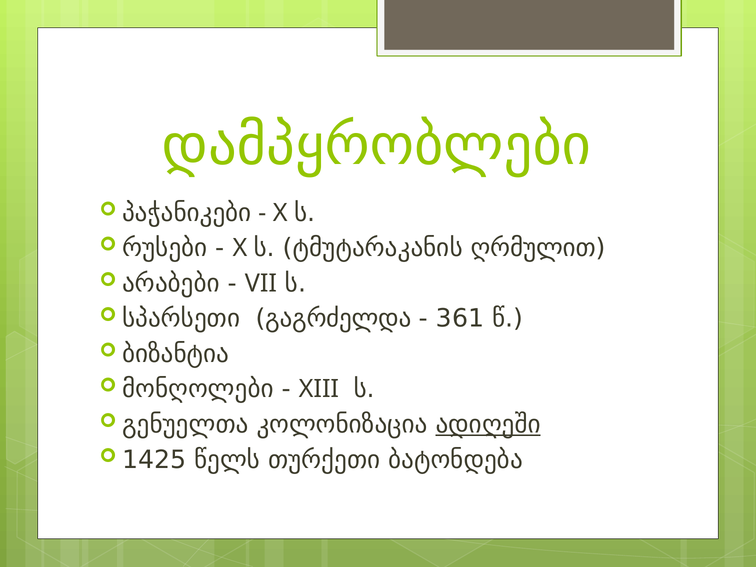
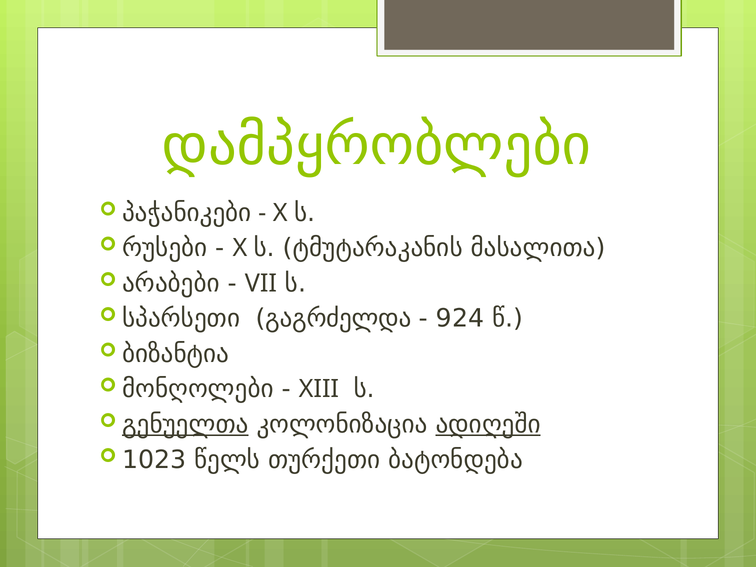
ღრმულით: ღრმულით -> მასალითა (538, 248)
361: 361 -> 924 (460, 319)
გენუელთა underline: none -> present (185, 424)
1425: 1425 -> 1023 (154, 460)
